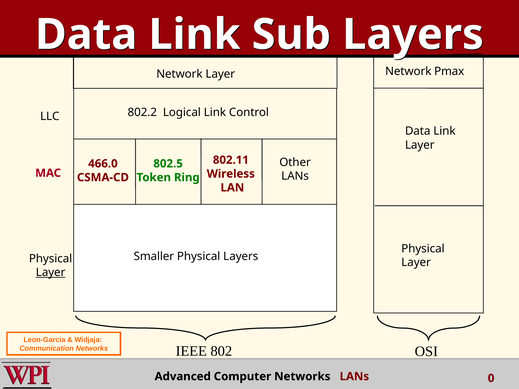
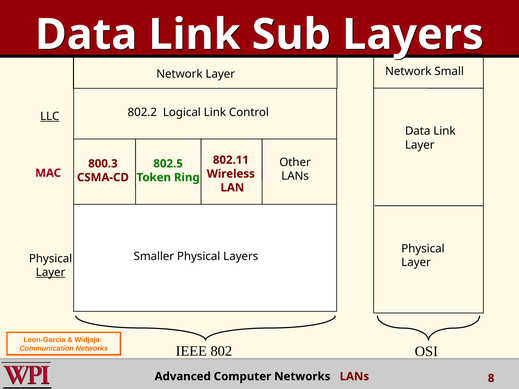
Pmax: Pmax -> Small (449, 71)
LLC underline: none -> present (50, 116)
466.0: 466.0 -> 800.3 (103, 164)
0: 0 -> 8 (491, 378)
